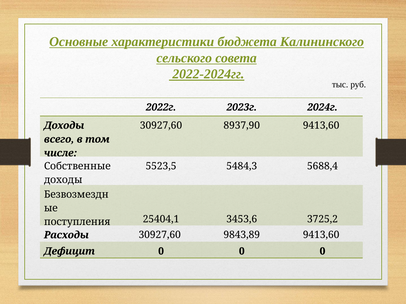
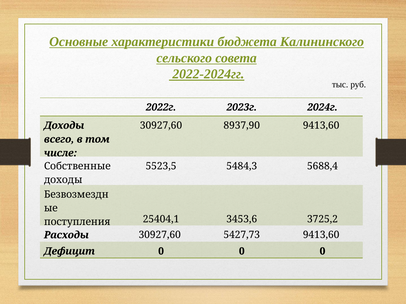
9843,89: 9843,89 -> 5427,73 (242, 235)
